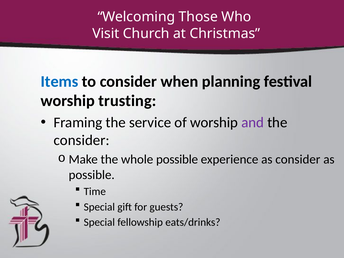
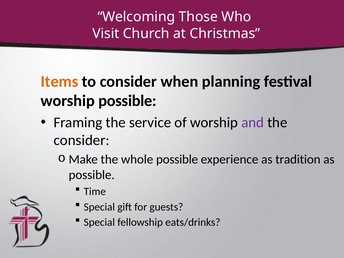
Items colour: blue -> orange (59, 81)
worship trusting: trusting -> possible (128, 101)
as consider: consider -> tradition (298, 159)
